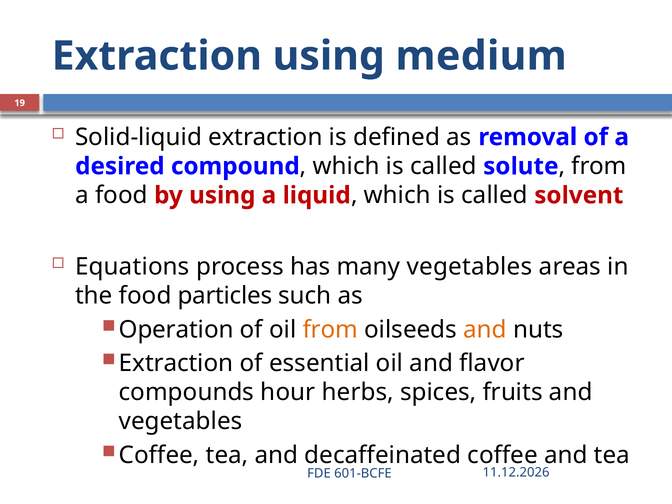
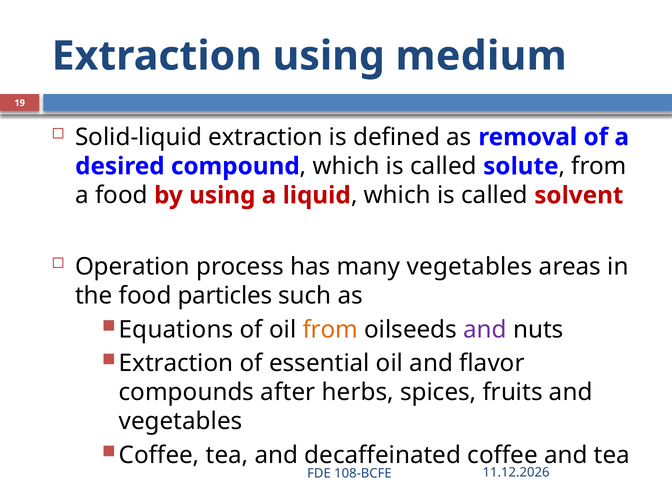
Equations: Equations -> Operation (133, 267)
Operation: Operation -> Equations (176, 330)
and colour: orange -> purple (485, 330)
hour: hour -> after (288, 392)
601-BCFE: 601-BCFE -> 108-BCFE (363, 474)
